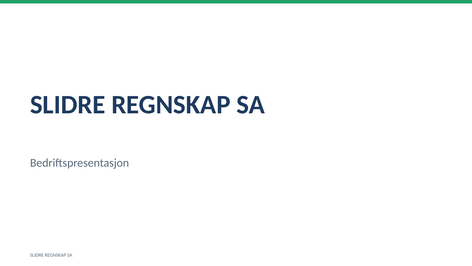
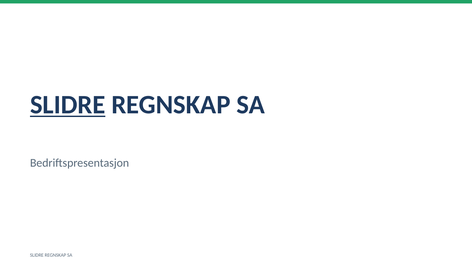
SLIDRE underline: none -> present (68, 105)
